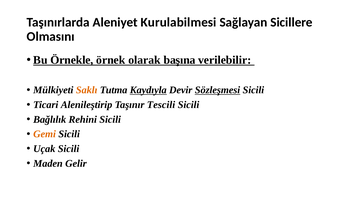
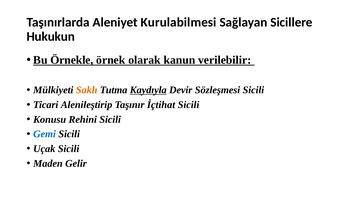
Olmasını: Olmasını -> Hukukun (51, 37)
başına: başına -> kanun (180, 60)
Sözleşmesi underline: present -> none (218, 90)
Tescili: Tescili -> İçtihat (161, 105)
Bağlılık: Bağlılık -> Konusu (50, 119)
Gemi colour: orange -> blue (45, 134)
